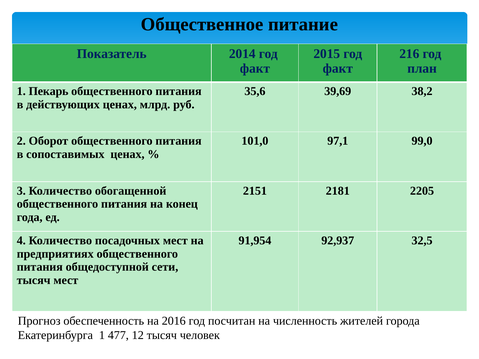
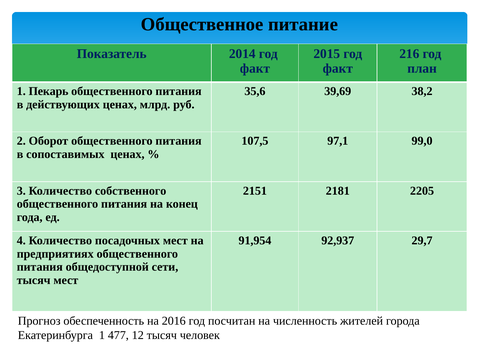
101,0: 101,0 -> 107,5 (255, 141)
обогащенной: обогащенной -> собственного (131, 191)
32,5: 32,5 -> 29,7 (422, 241)
